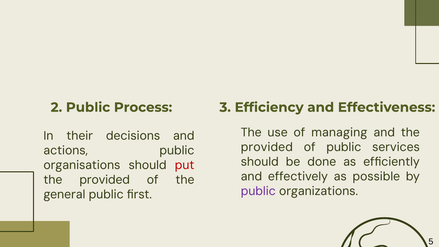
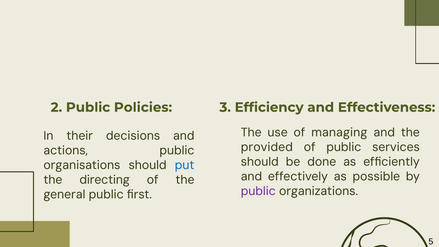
Process: Process -> Policies (143, 107)
put colour: red -> blue (185, 165)
provided: provided -> directing (105, 180)
